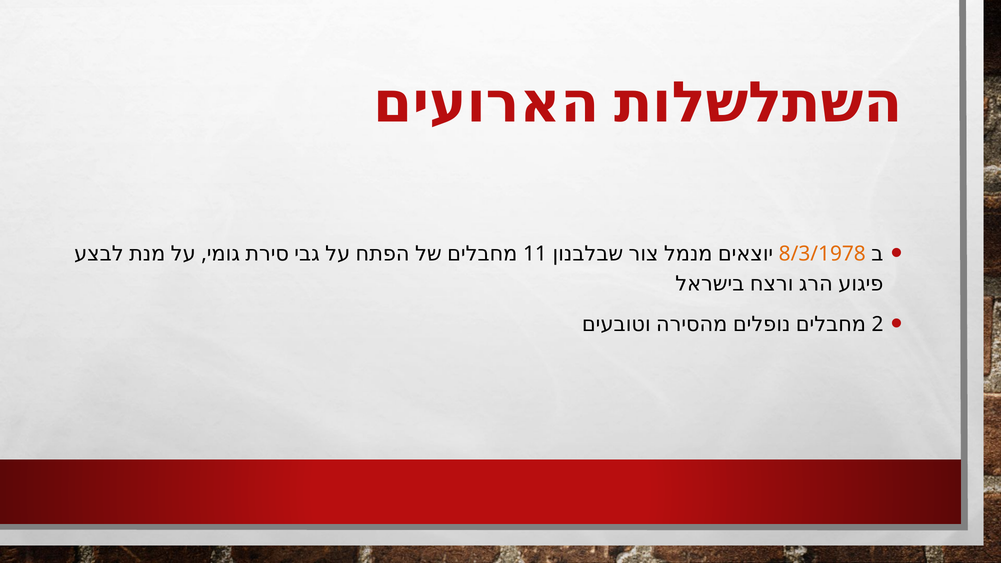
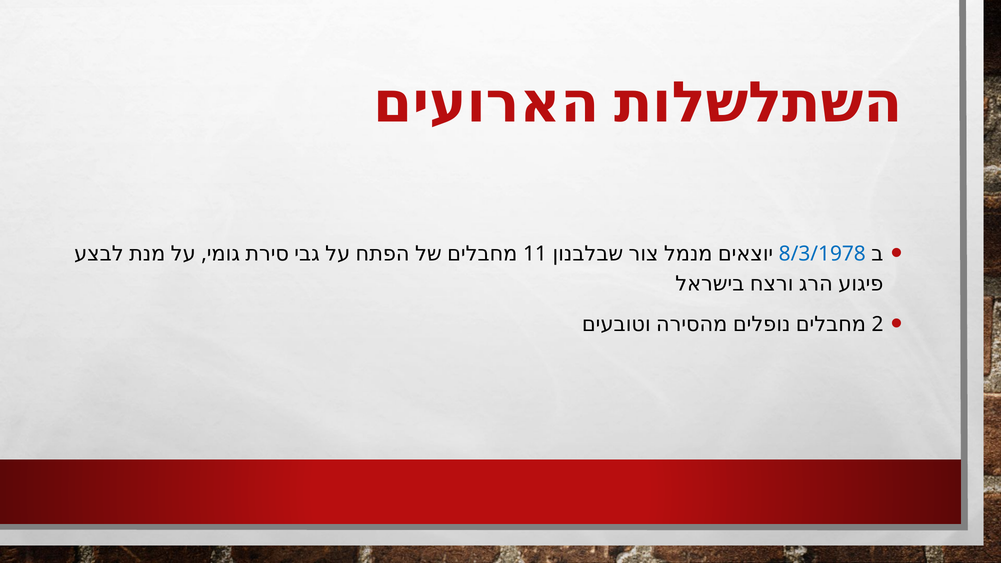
8/3/1978 colour: orange -> blue (822, 254)
